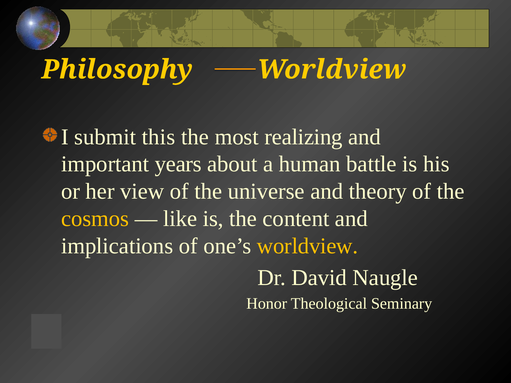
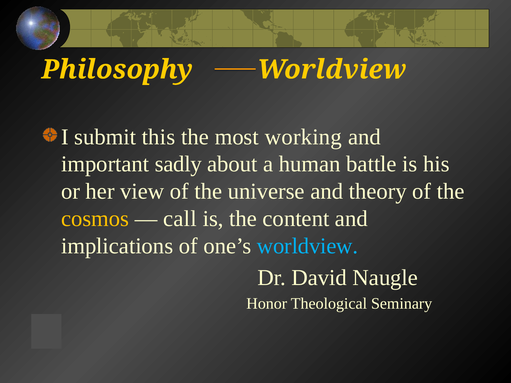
realizing: realizing -> working (303, 137)
years: years -> sadly (178, 164)
like: like -> call (180, 219)
worldview colour: yellow -> light blue (308, 246)
